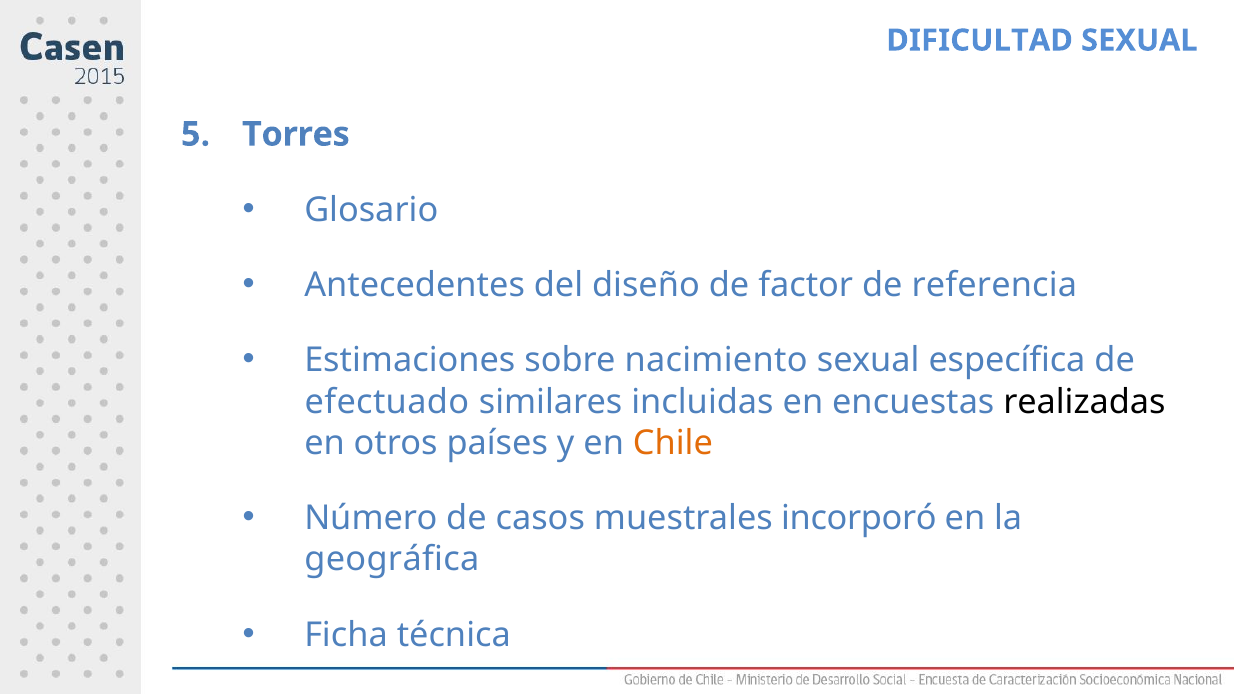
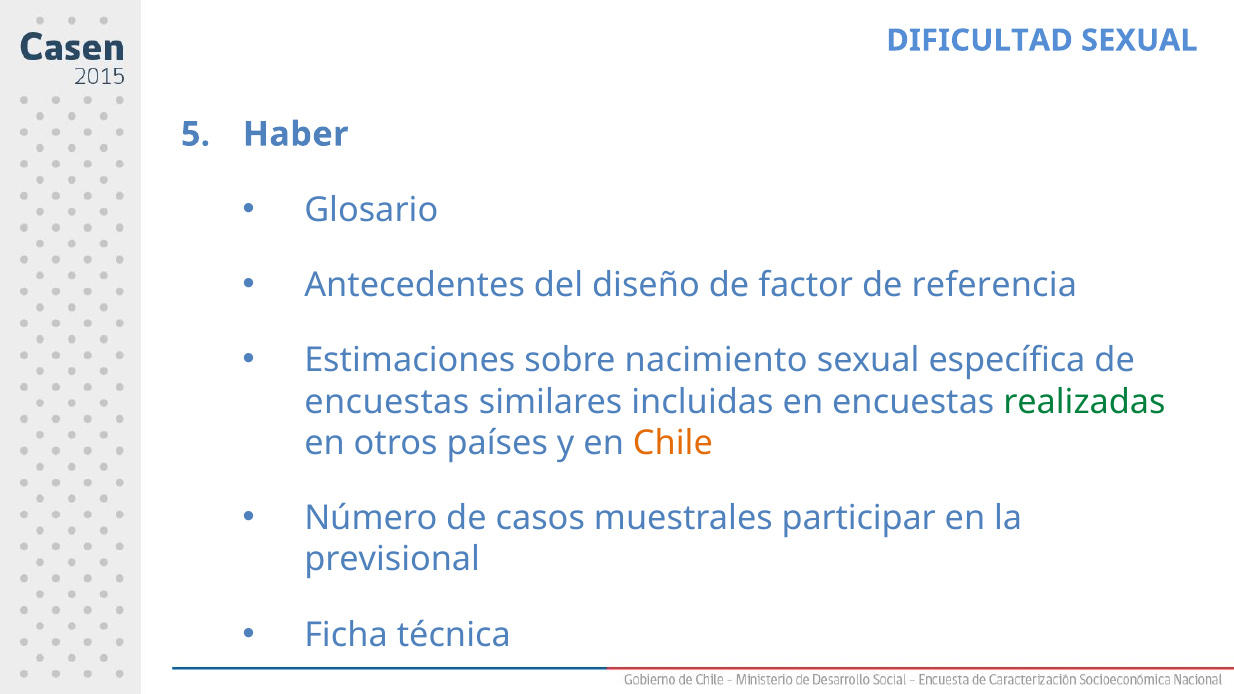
Torres: Torres -> Haber (296, 134)
efectuado: efectuado -> encuestas (387, 402)
realizadas colour: black -> green (1084, 402)
incorporó: incorporó -> participar (859, 518)
geográfica: geográfica -> previsional (392, 560)
